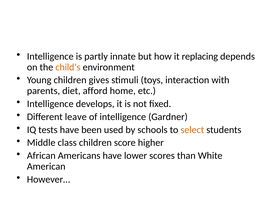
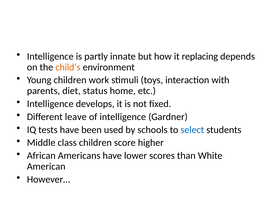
gives: gives -> work (99, 80)
afford: afford -> status (95, 91)
select colour: orange -> blue (192, 130)
